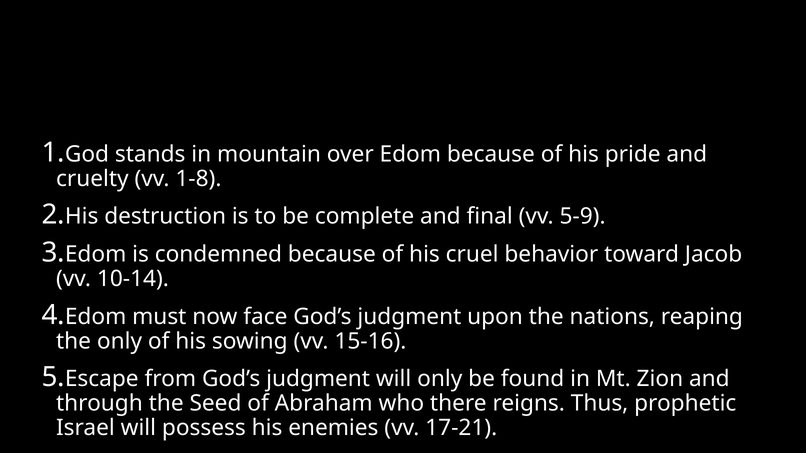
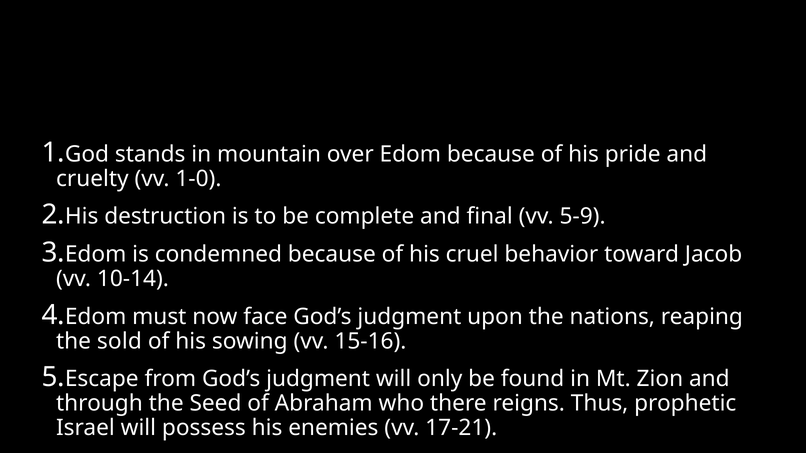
1-8: 1-8 -> 1-0 (198, 179)
the only: only -> sold (119, 341)
